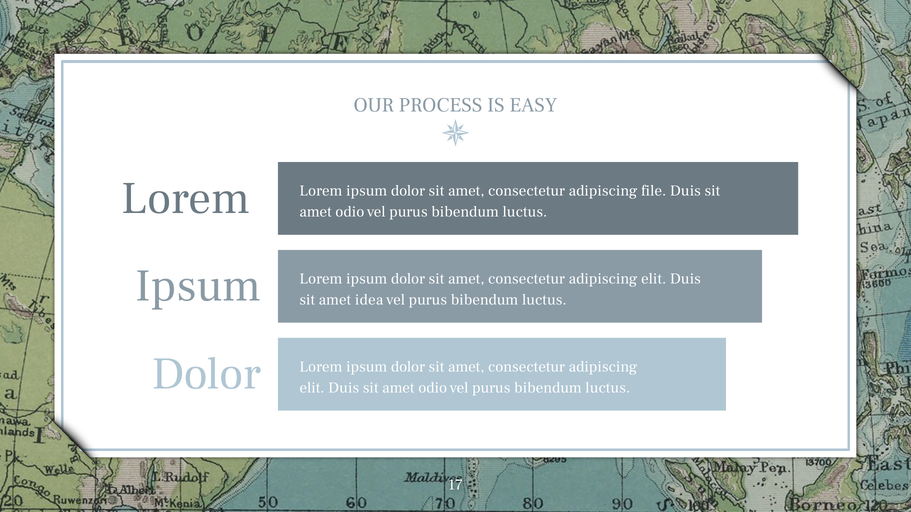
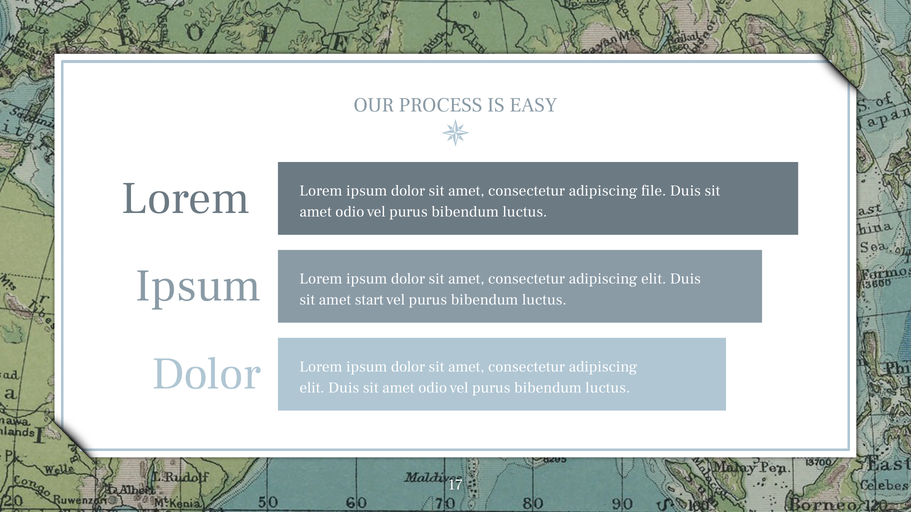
idea: idea -> start (369, 300)
